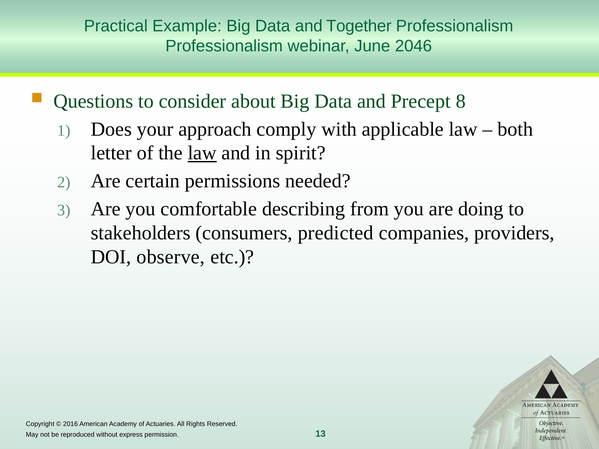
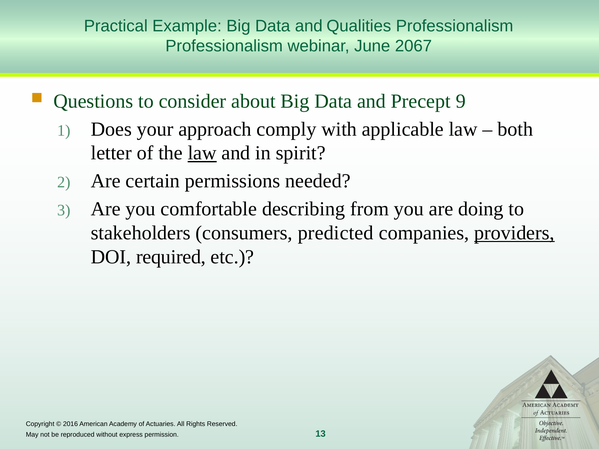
Together: Together -> Qualities (359, 26)
2046: 2046 -> 2067 (413, 46)
8: 8 -> 9 (461, 101)
providers underline: none -> present (514, 233)
observe: observe -> required (171, 257)
